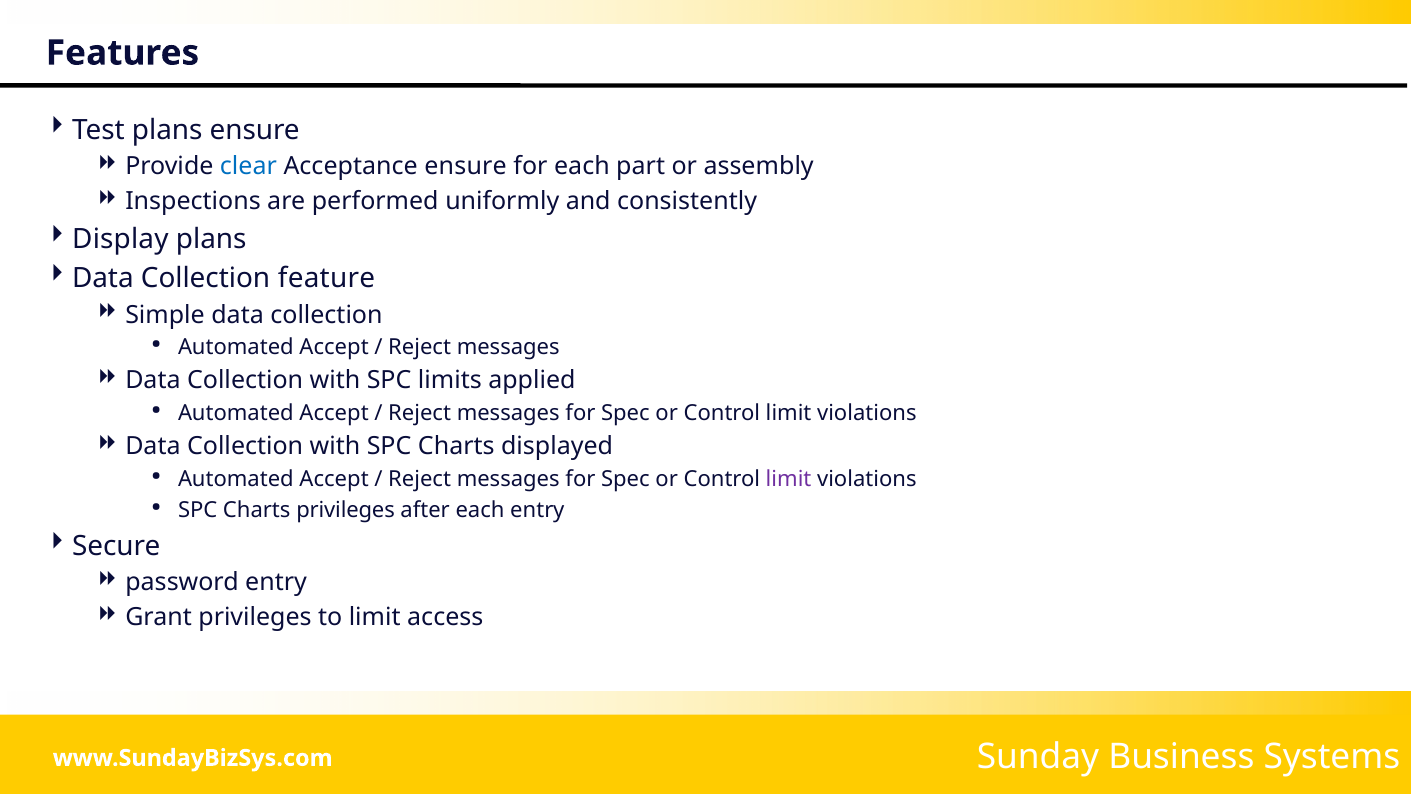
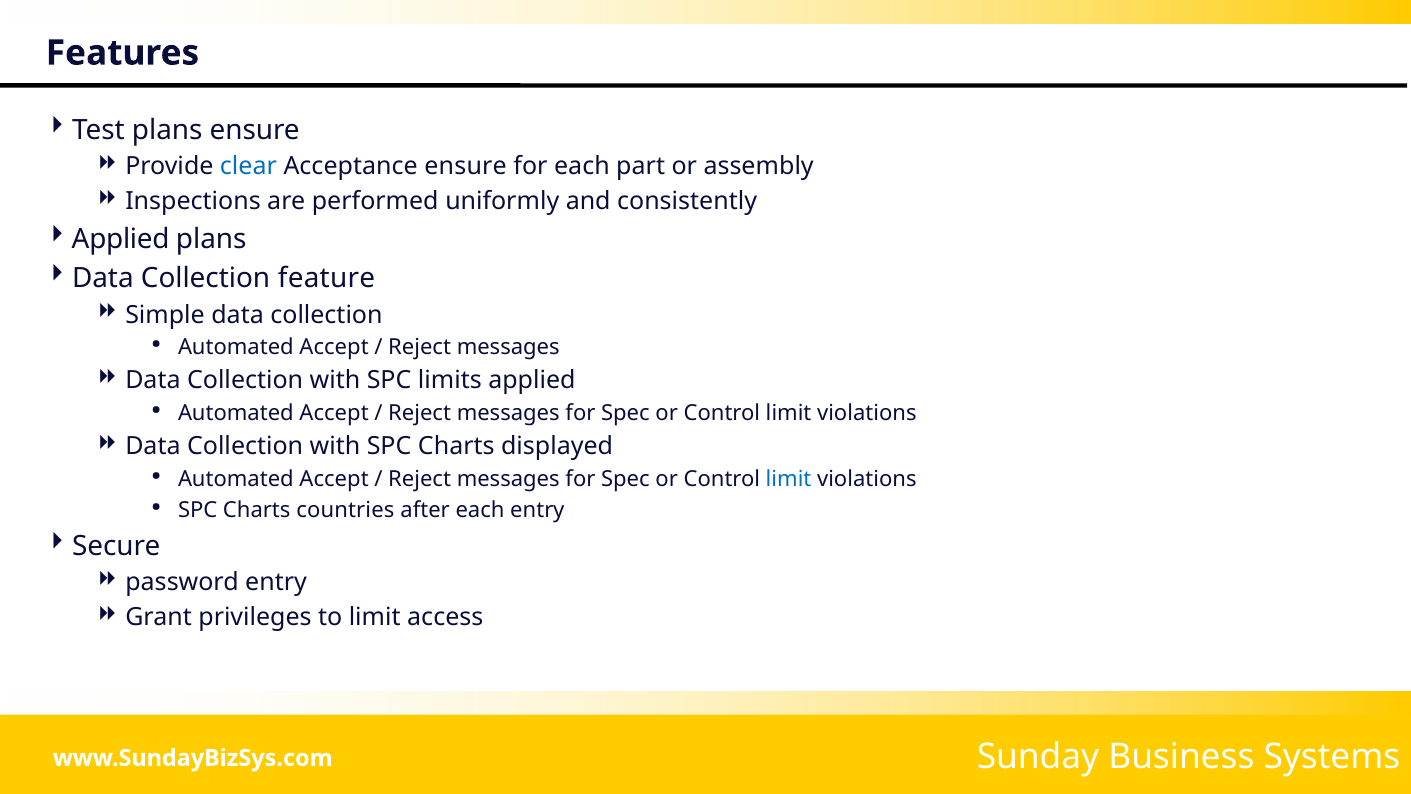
Display: Display -> Applied (121, 239)
limit colour: purple -> blue (789, 479)
Charts privileges: privileges -> countries (345, 510)
